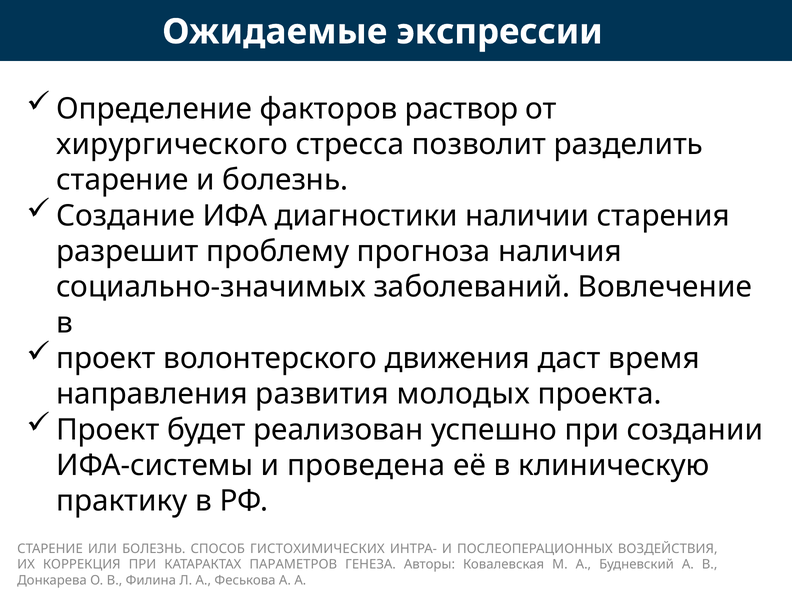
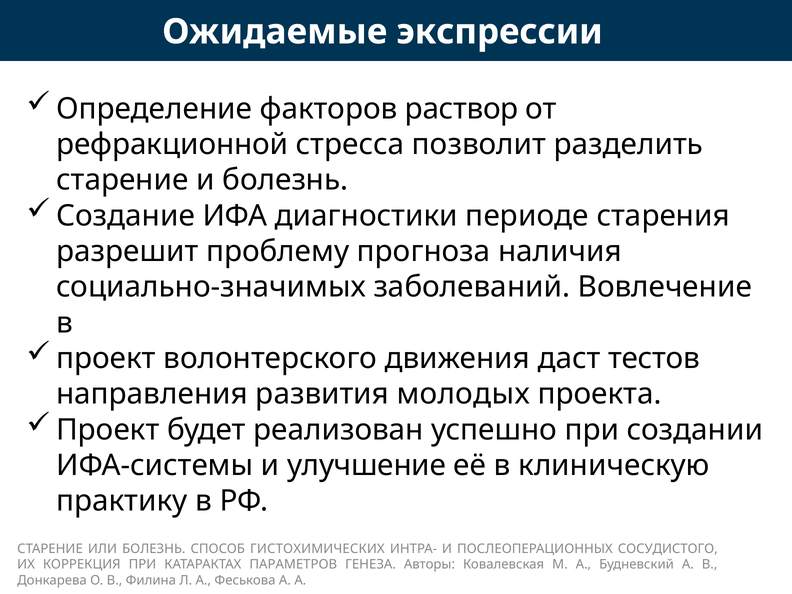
хирургического: хирургического -> рефракционной (172, 144)
наличии: наличии -> периоде (527, 216)
время: время -> тестов (654, 359)
проведена: проведена -> улучшение (367, 466)
ВОЗДЕЙСТВИЯ: ВОЗДЕЙСТВИЯ -> СОСУДИСТОГО (668, 549)
